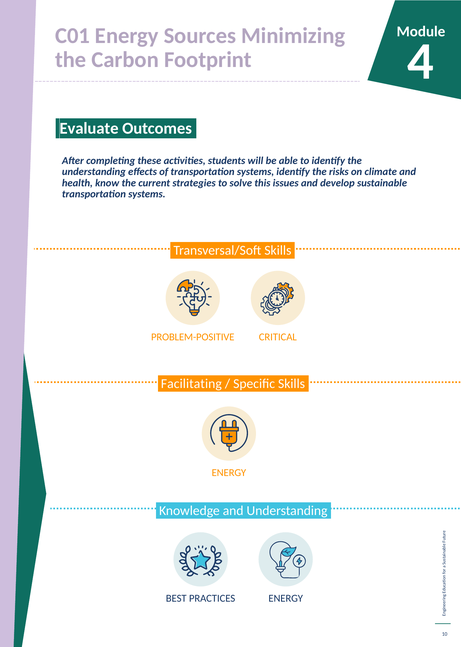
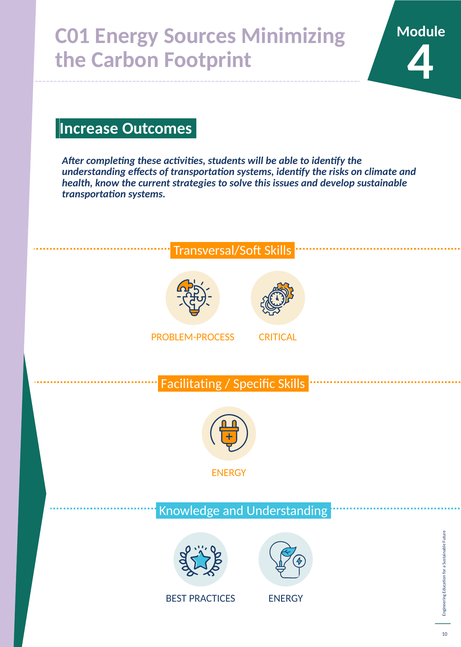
Evaluate: Evaluate -> Increase (89, 128)
PROBLEM-POSITIVE: PROBLEM-POSITIVE -> PROBLEM-PROCESS (193, 337)
